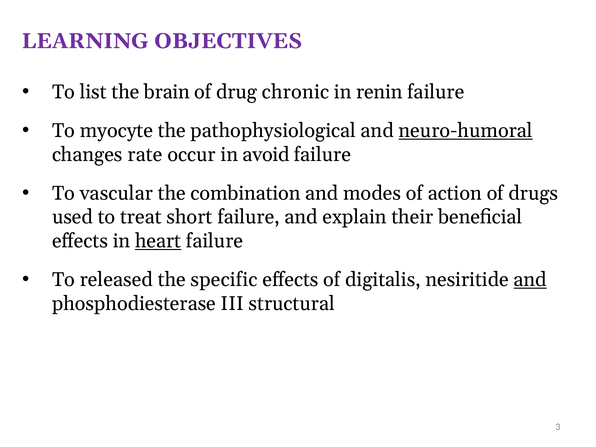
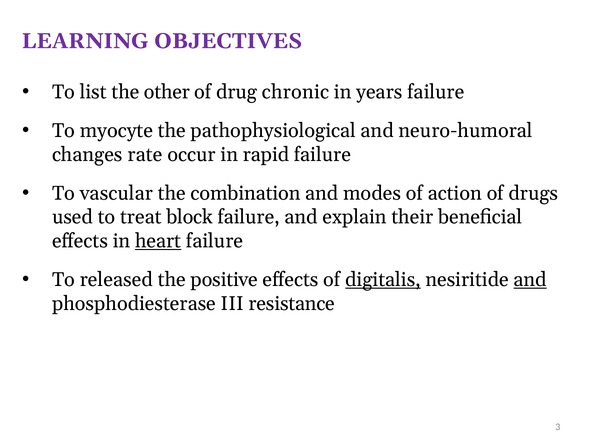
brain: brain -> other (167, 92)
renin: renin -> years (379, 92)
neuro-humoral underline: present -> none (466, 131)
avoid: avoid -> rapid (266, 154)
short: short -> block (190, 217)
specific: specific -> positive (224, 280)
digitalis underline: none -> present (383, 280)
structural: structural -> resistance (292, 303)
